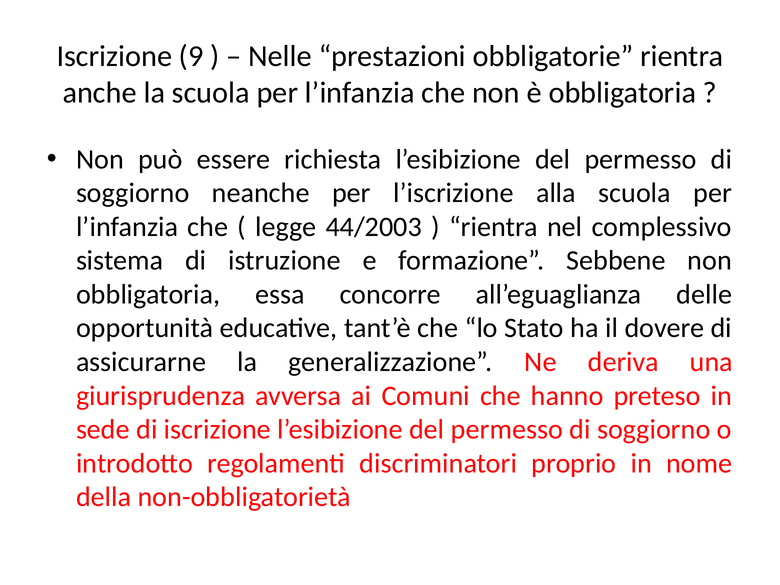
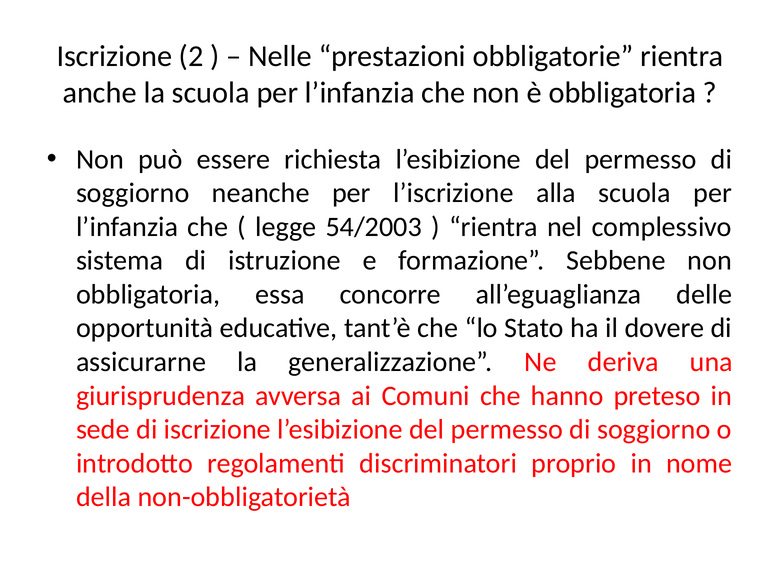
9: 9 -> 2 (191, 56)
44/2003: 44/2003 -> 54/2003 (374, 227)
